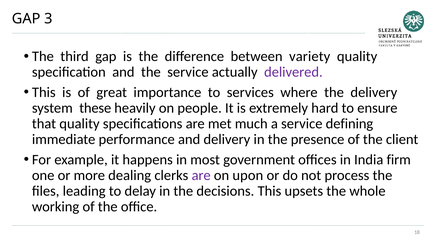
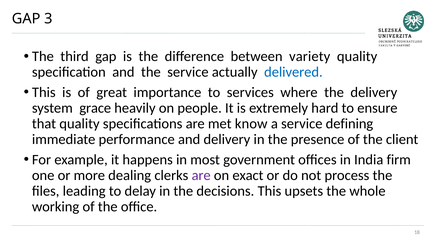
delivered colour: purple -> blue (293, 72)
these: these -> grace (95, 108)
much: much -> know (251, 124)
upon: upon -> exact (248, 175)
